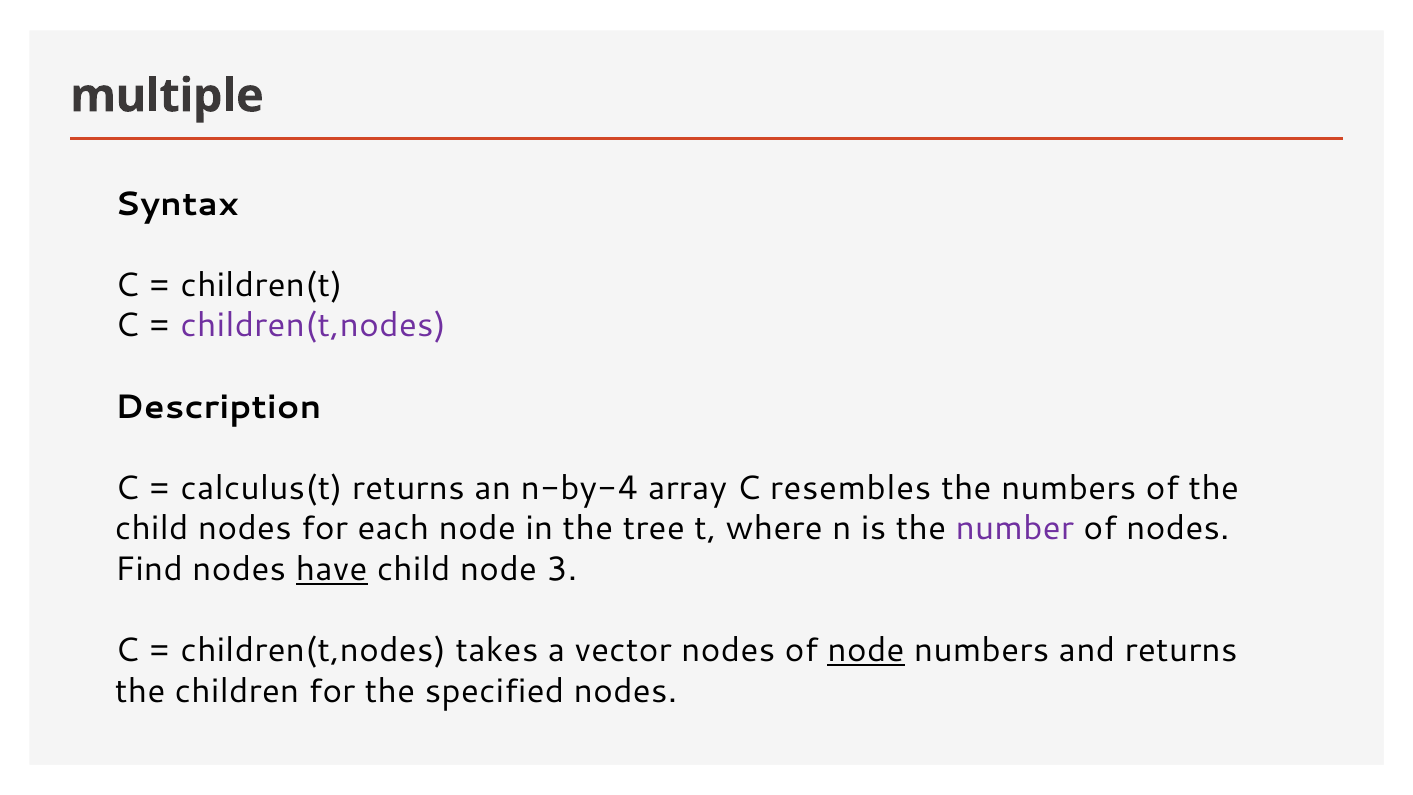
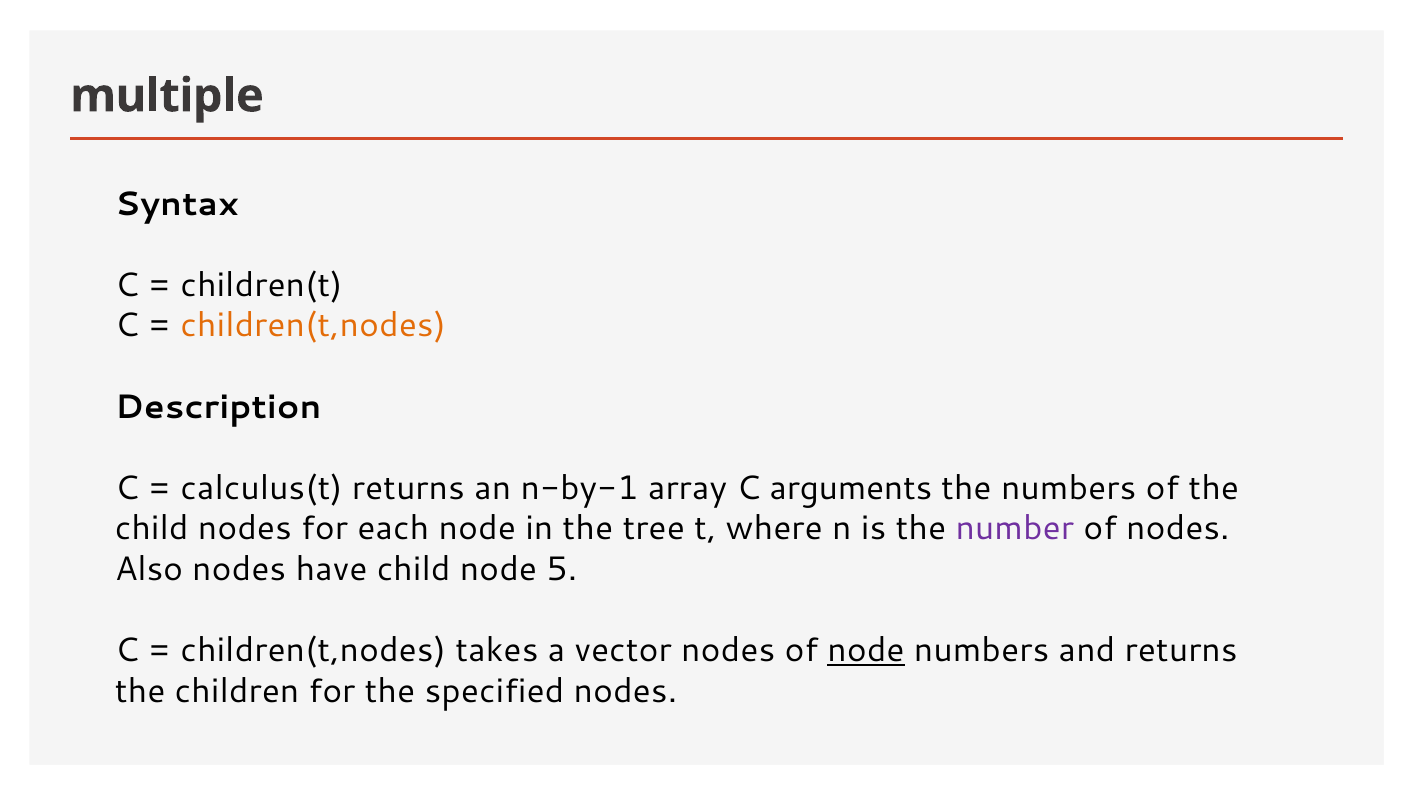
children(t,nodes colour: purple -> orange (313, 326)
n-by-4: n-by-4 -> n-by-1 (580, 488)
resembles: resembles -> arguments (851, 488)
Find: Find -> Also (149, 569)
have underline: present -> none (332, 569)
3: 3 -> 5 (562, 569)
